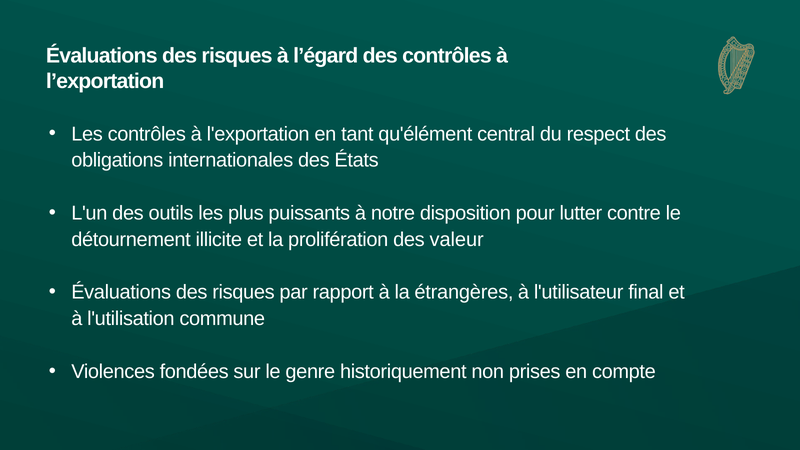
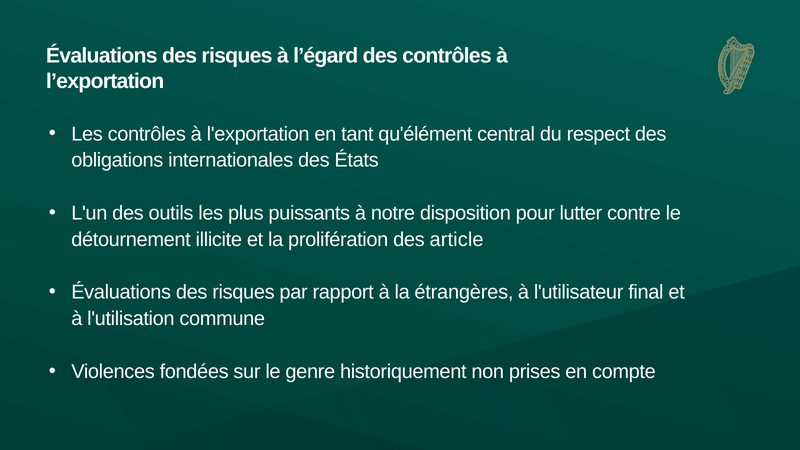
valeur: valeur -> article (457, 240)
